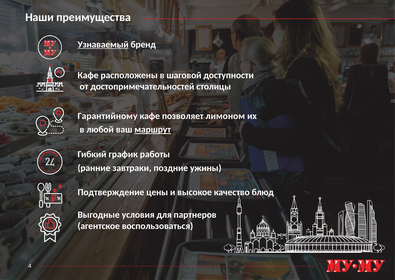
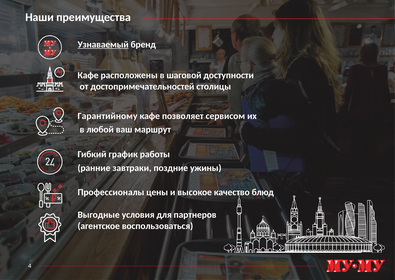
лимоном: лимоном -> сервисом (225, 116)
маршрут underline: present -> none (153, 129)
Подтверждение: Подтверждение -> Профессионалы (111, 192)
